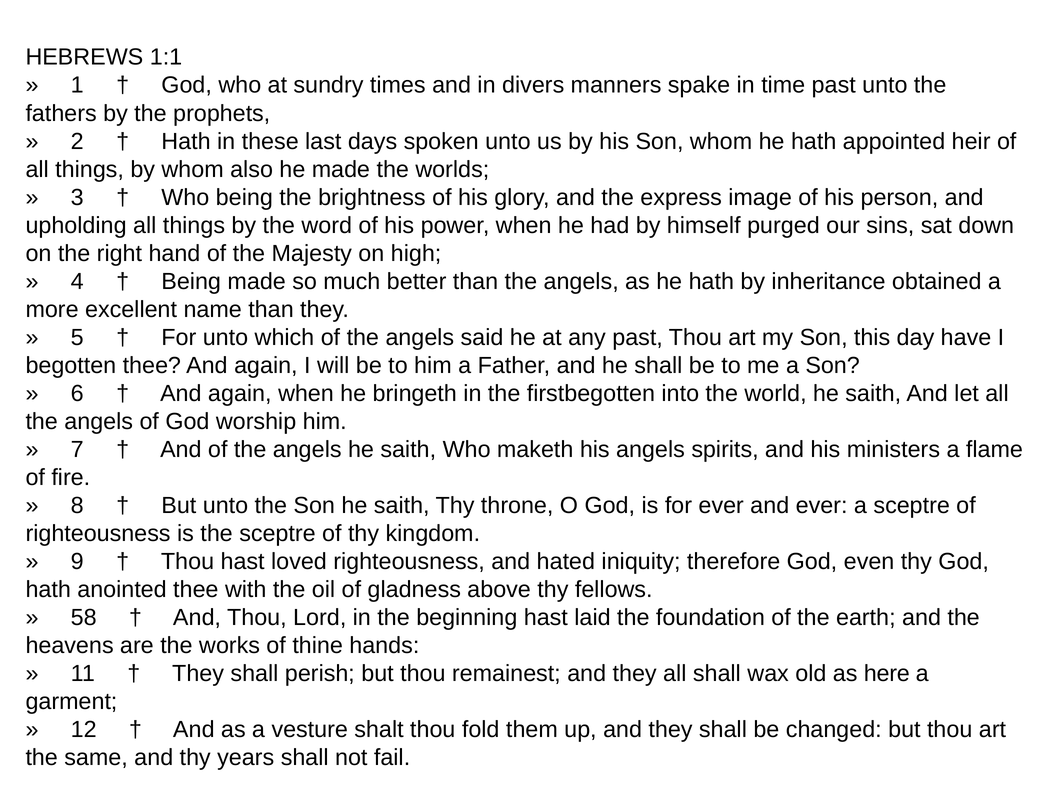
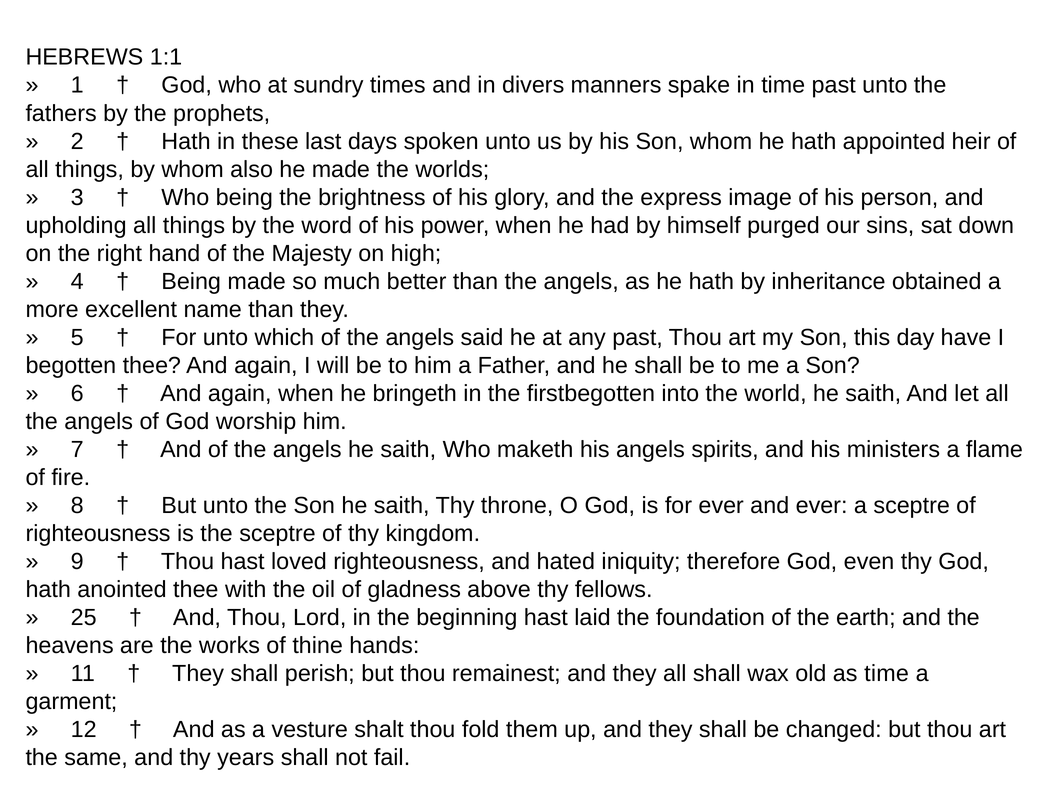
58: 58 -> 25 (84, 618)
as here: here -> time (887, 674)
